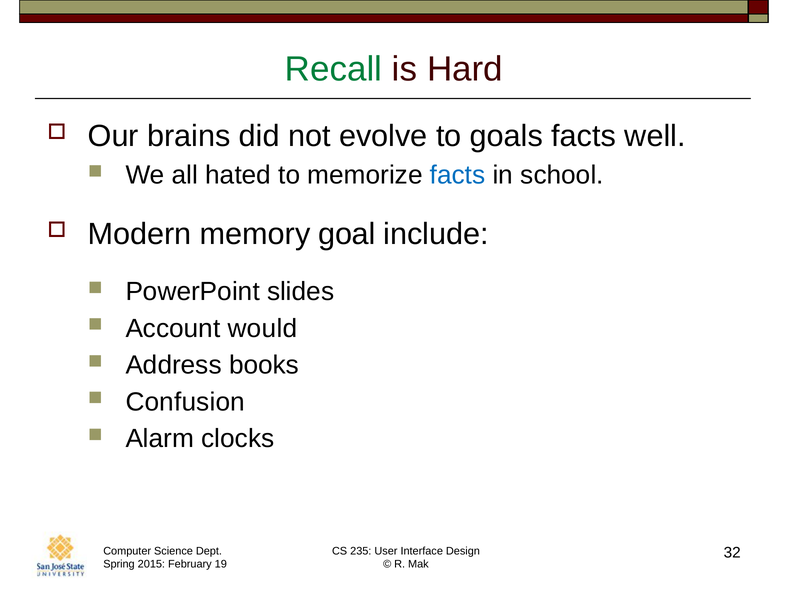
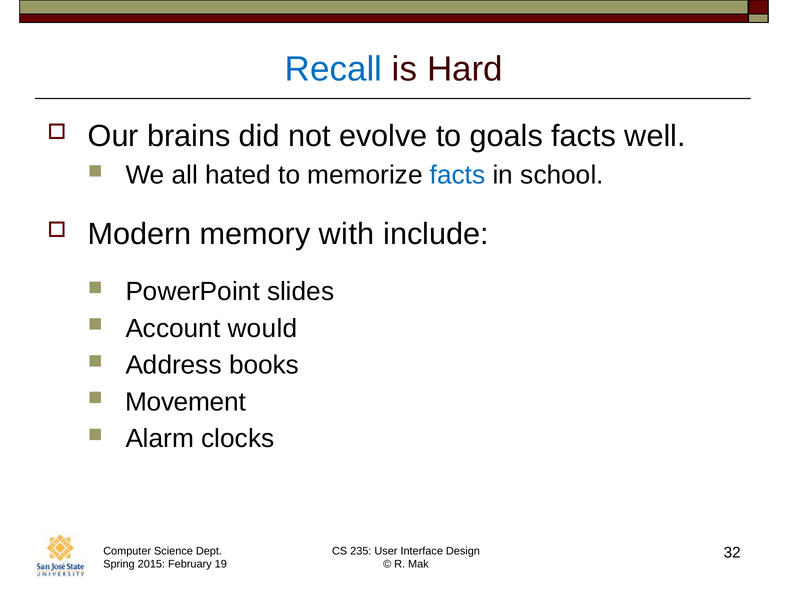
Recall colour: green -> blue (334, 69)
goal: goal -> with (347, 234)
Confusion: Confusion -> Movement (185, 402)
